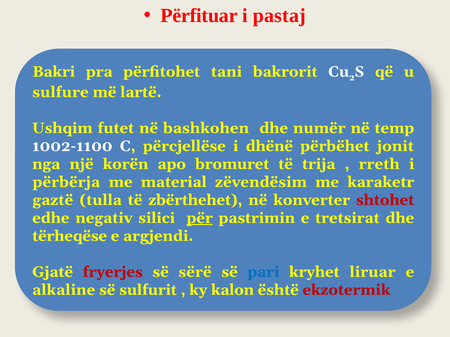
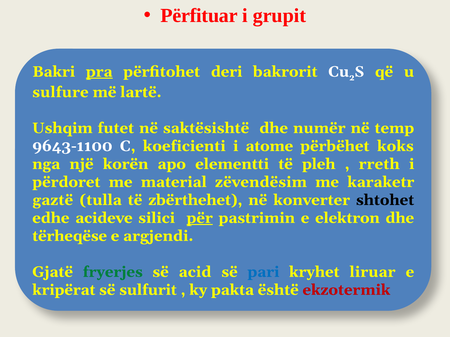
pastaj: pastaj -> grupit (279, 16)
pra underline: none -> present (99, 72)
tani: tani -> deri (227, 72)
bashkohen: bashkohen -> saktësishtë (206, 128)
1002-1100: 1002-1100 -> 9643-1100 (72, 146)
përcjellëse: përcjellëse -> koeficienti (184, 146)
dhënë: dhënë -> atome (269, 146)
jonit: jonit -> koks (395, 146)
bromuret: bromuret -> elementti (232, 164)
trija: trija -> pleh (319, 164)
përbërja: përbërja -> përdoret (66, 182)
shtohet colour: red -> black (385, 200)
negativ: negativ -> acideve (104, 218)
tretsirat: tretsirat -> elektron (347, 218)
fryerjes colour: red -> green (113, 272)
sërë: sërë -> acid (195, 272)
alkaline: alkaline -> kripërat (64, 290)
kalon: kalon -> pakta (232, 290)
